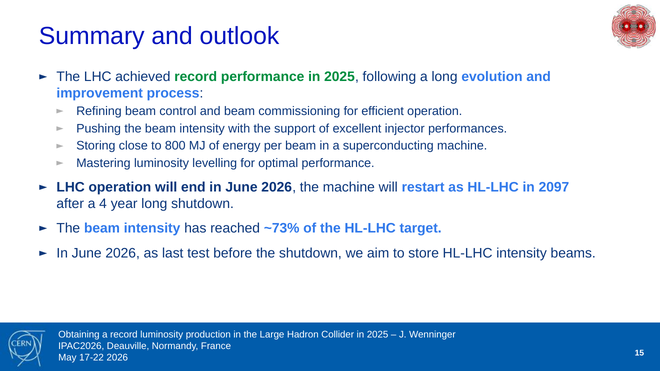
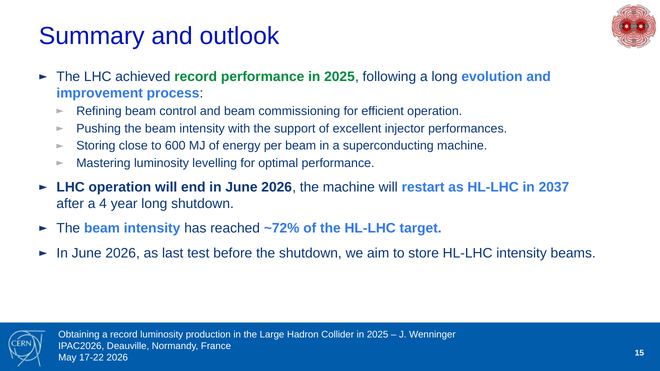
800: 800 -> 600 (175, 146)
2097: 2097 -> 2037 (554, 187)
~73%: ~73% -> ~72% (282, 229)
